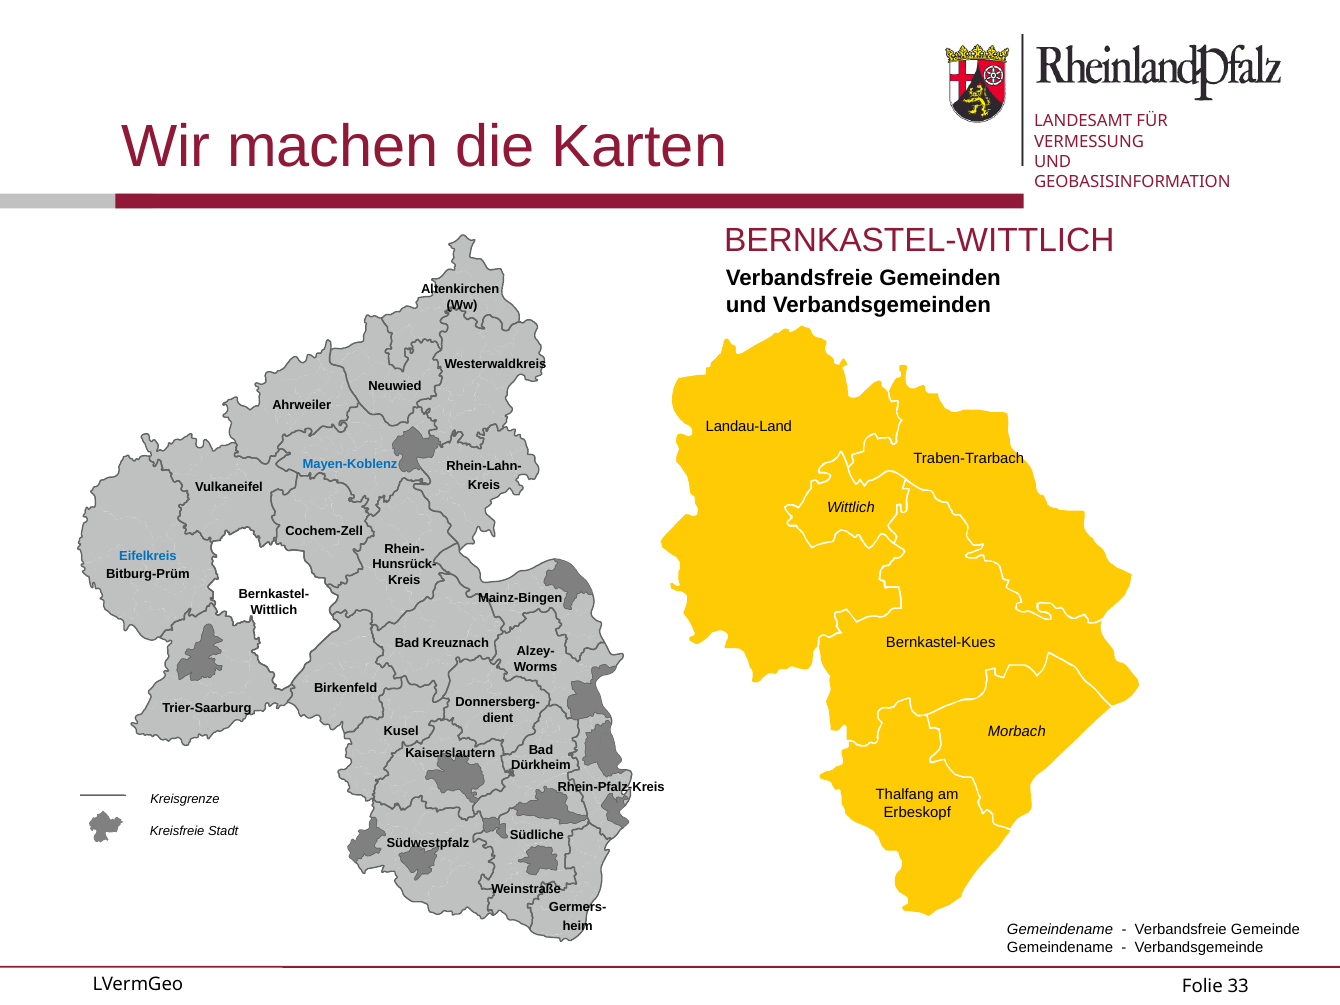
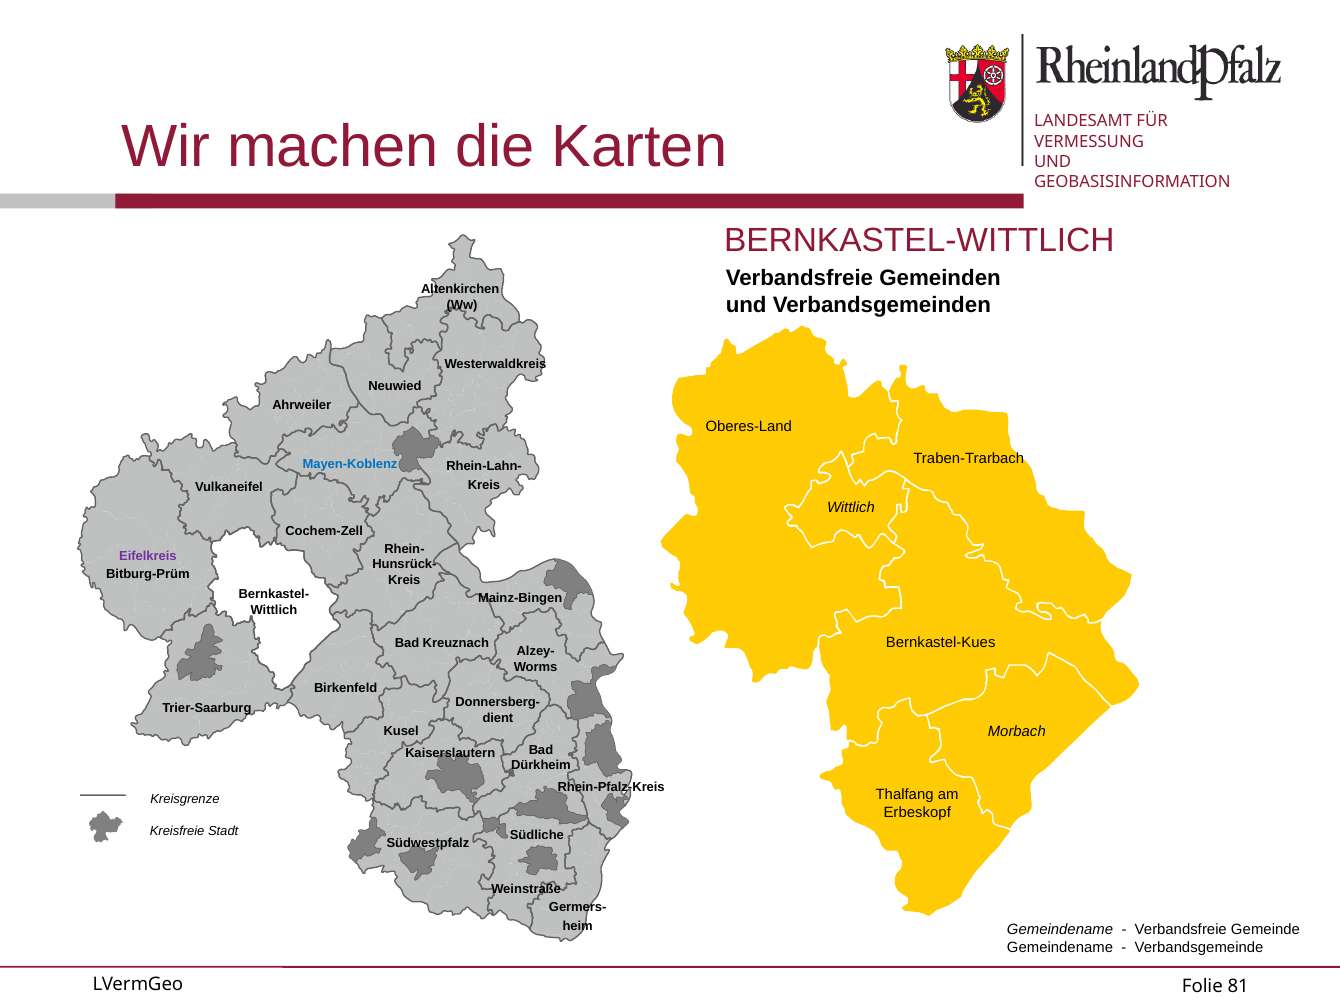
Landau-Land: Landau-Land -> Oberes-Land (749, 427)
Eifelkreis colour: blue -> purple (148, 556)
33: 33 -> 81 (1238, 987)
